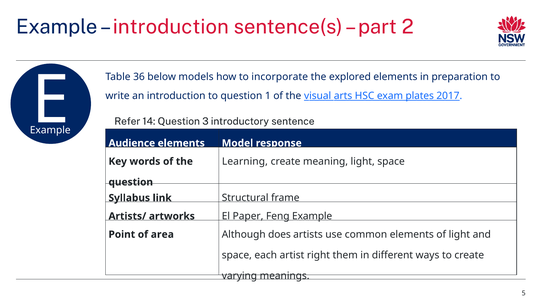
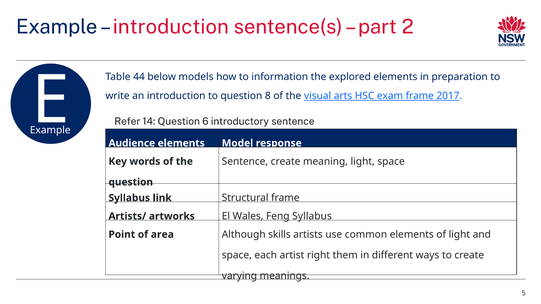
36: 36 -> 44 (139, 77)
incorporate: incorporate -> information (280, 77)
1: 1 -> 8 (268, 96)
exam plates: plates -> frame (420, 96)
3: 3 -> 6 (205, 121)
Learning: Learning -> Sentence (245, 162)
Paper: Paper -> Wales (248, 216)
Feng Example: Example -> Syllabus (312, 216)
does: does -> skills (279, 235)
